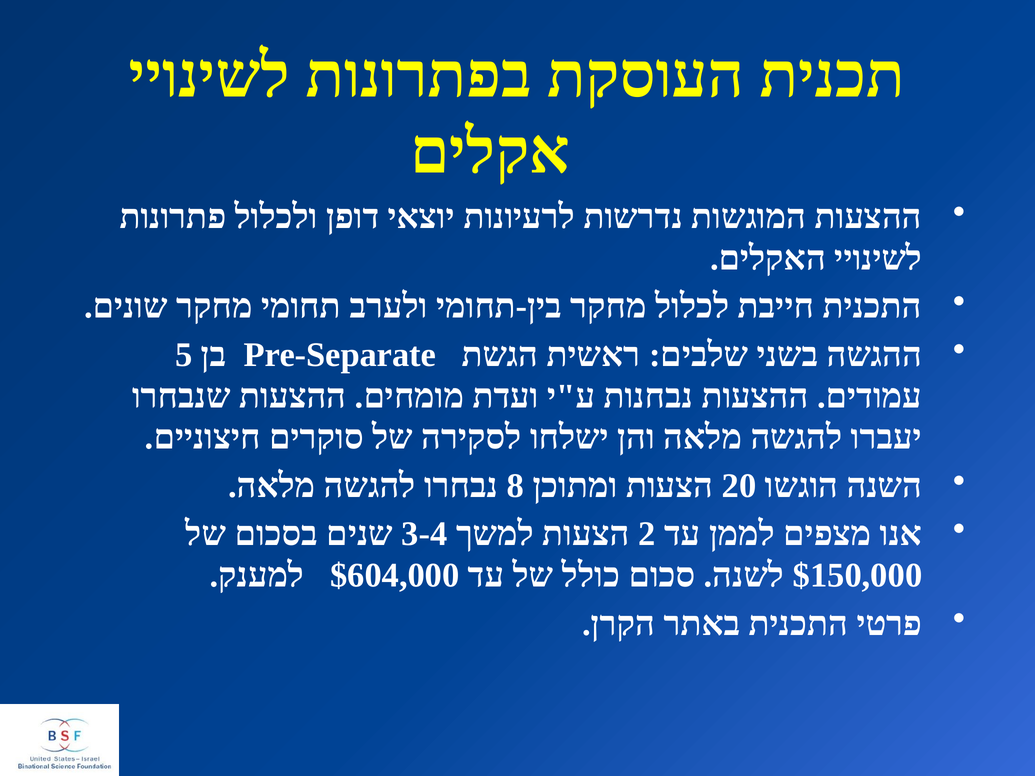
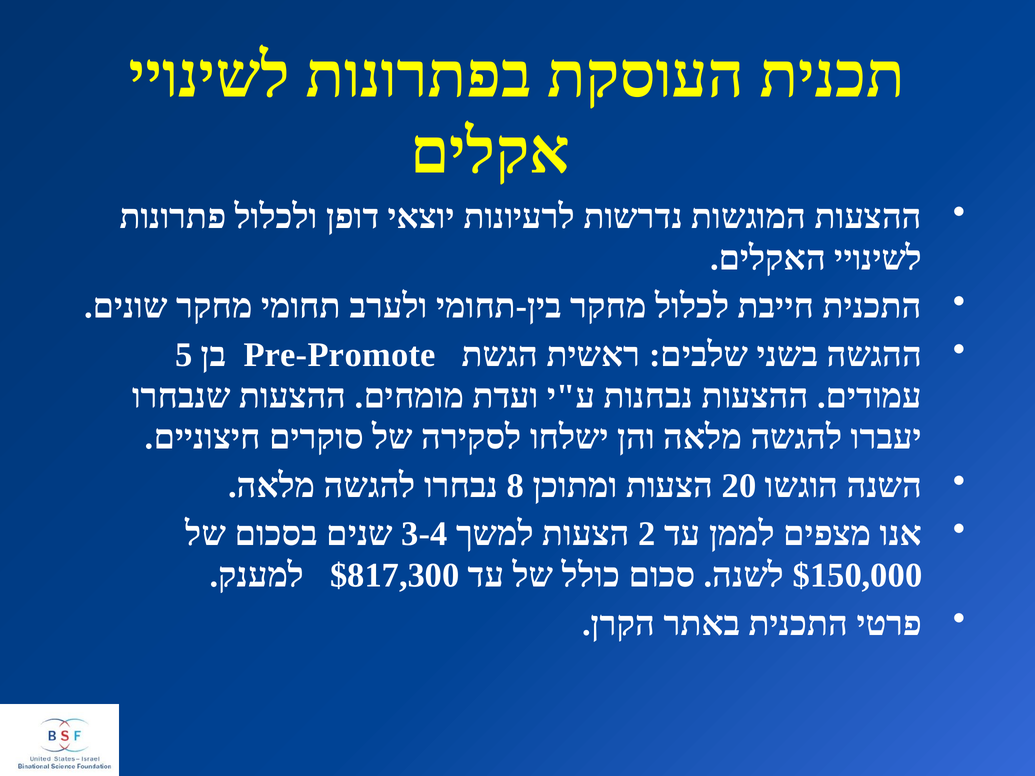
Pre-Separate: Pre-Separate -> Pre-Promote (340, 355)
$604,000: $604,000 -> $817,300 (395, 576)
